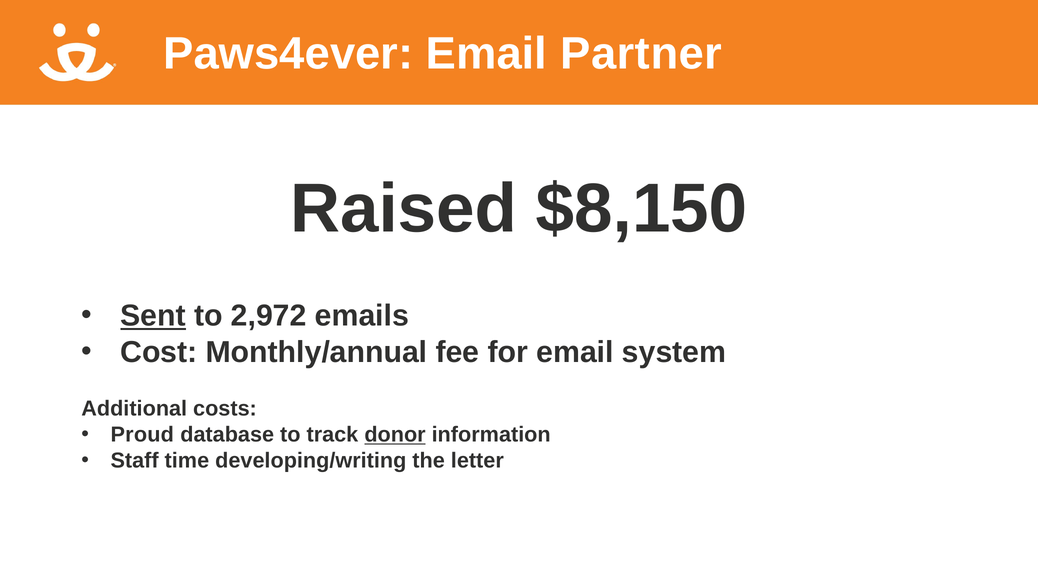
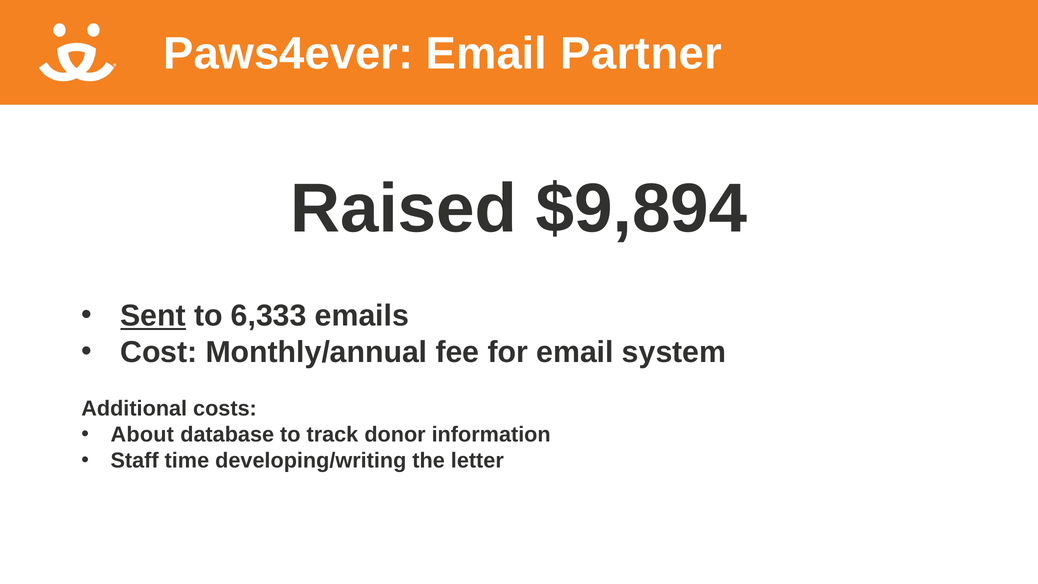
$8,150: $8,150 -> $9,894 (642, 209)
2,972: 2,972 -> 6,333 (269, 316)
Proud: Proud -> About (142, 435)
donor underline: present -> none (395, 435)
